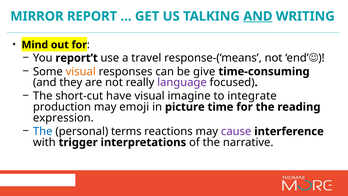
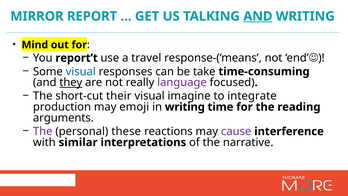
visual colour: orange -> blue (81, 71)
give: give -> take (204, 71)
they underline: none -> present (71, 82)
have: have -> their (119, 96)
in picture: picture -> writing (185, 107)
expression: expression -> arguments (63, 118)
The colour: blue -> purple (43, 131)
terms: terms -> these (126, 131)
trigger: trigger -> similar (78, 142)
